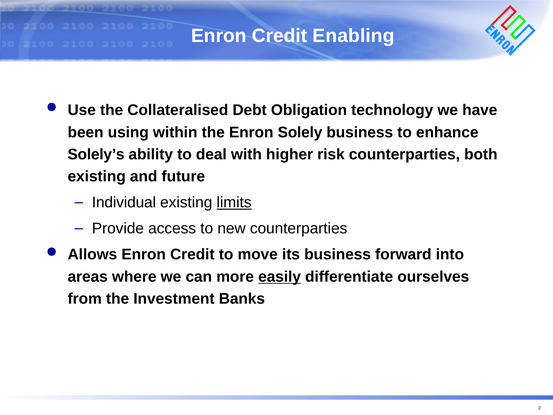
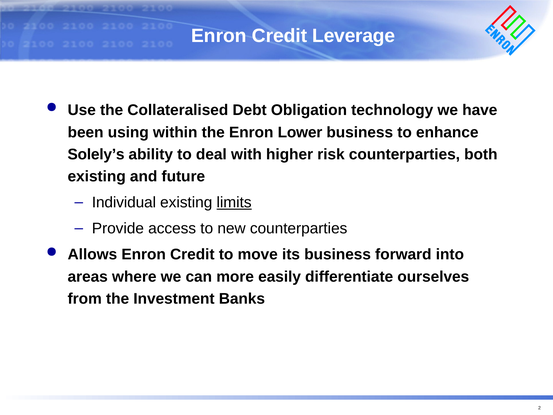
Enabling: Enabling -> Leverage (354, 36)
Solely: Solely -> Lower (300, 132)
easily underline: present -> none (280, 277)
